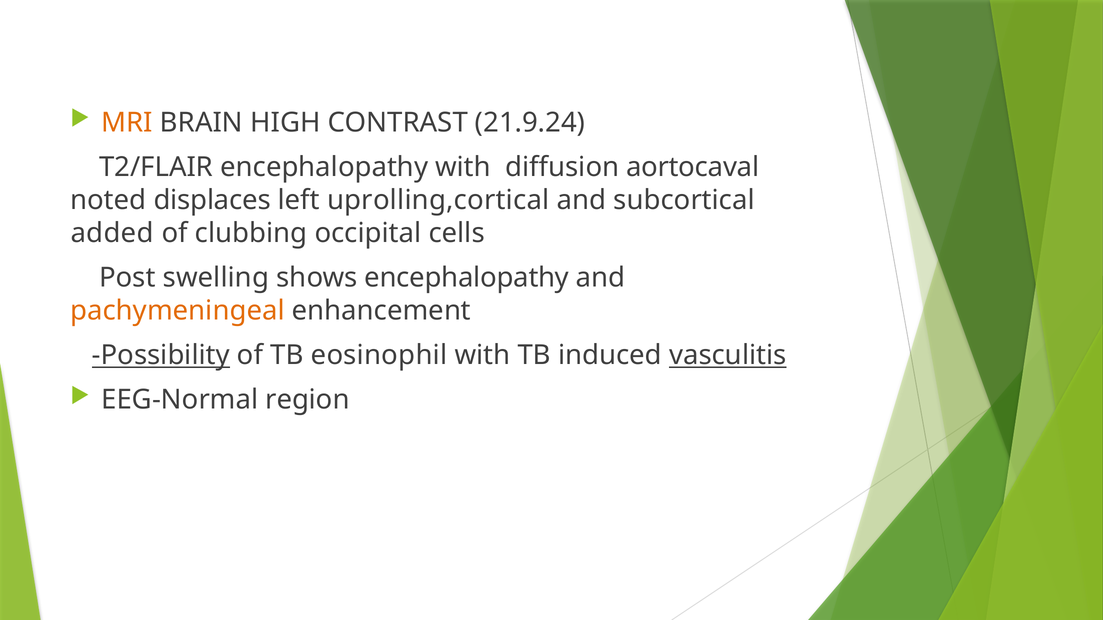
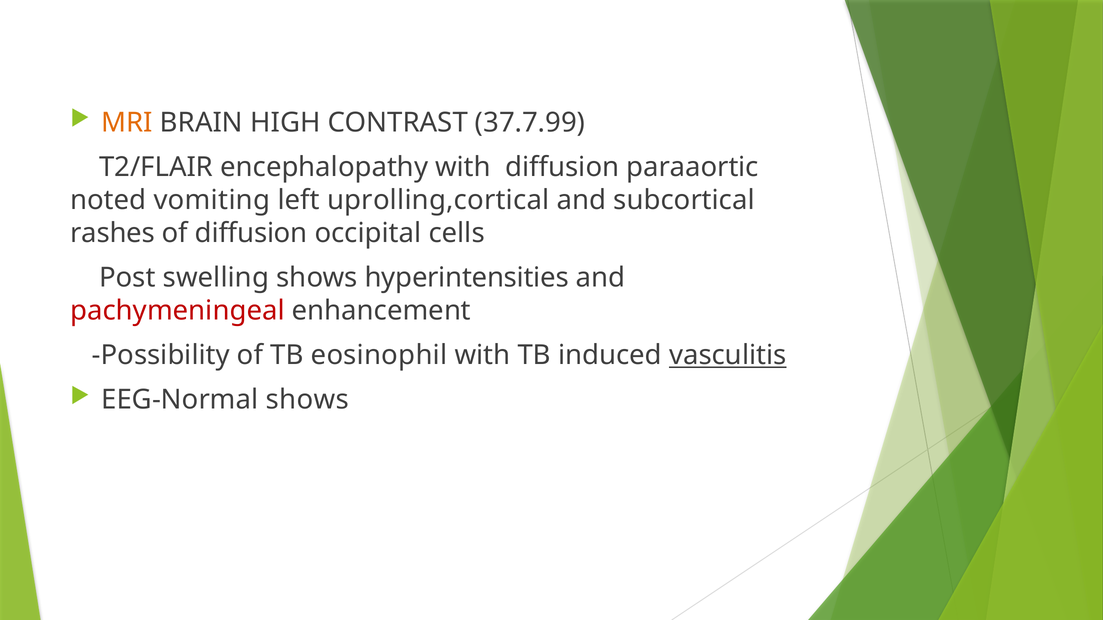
21.9.24: 21.9.24 -> 37.7.99 (530, 123)
aortocaval: aortocaval -> paraaortic (693, 167)
displaces: displaces -> vomiting (212, 200)
added: added -> rashes (113, 233)
of clubbing: clubbing -> diffusion (251, 233)
shows encephalopathy: encephalopathy -> hyperintensities (467, 278)
pachymeningeal colour: orange -> red (177, 311)
Possibility underline: present -> none (161, 356)
EEG-Normal region: region -> shows (307, 400)
